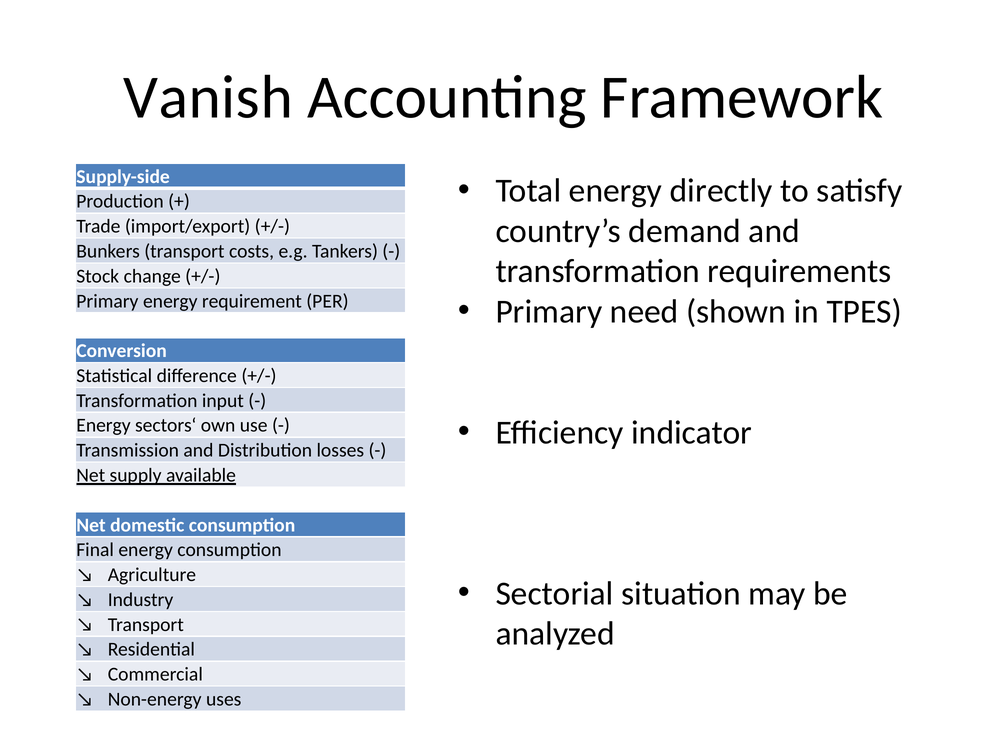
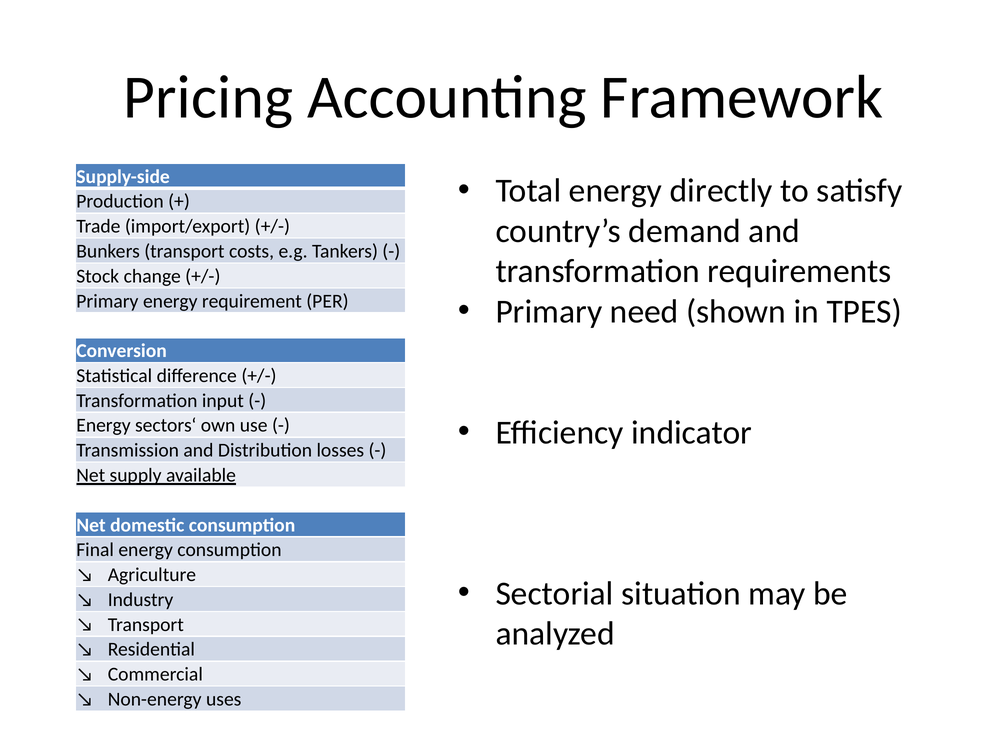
Vanish: Vanish -> Pricing (208, 97)
